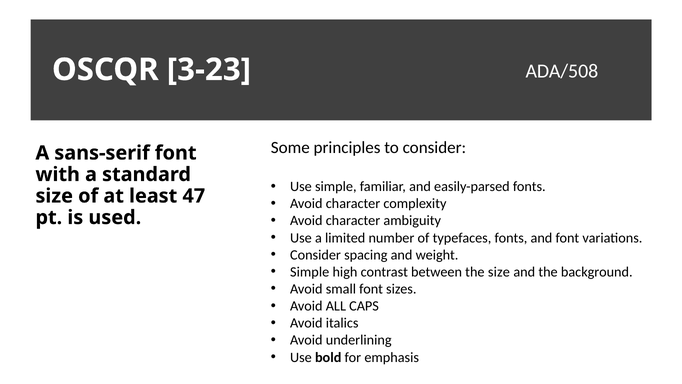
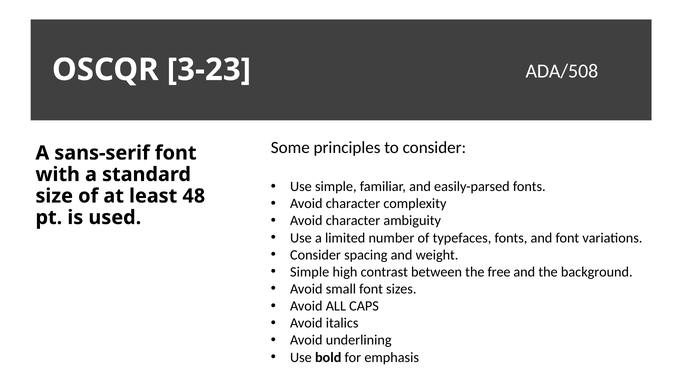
47: 47 -> 48 (194, 196)
the size: size -> free (499, 272)
